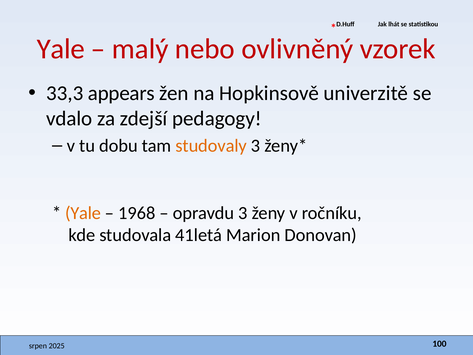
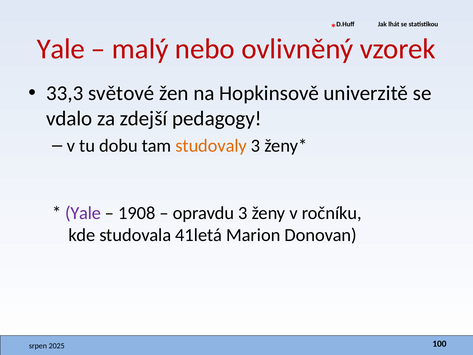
appears: appears -> světové (121, 93)
Yale colour: orange -> purple (83, 213)
1968: 1968 -> 1908 (137, 213)
